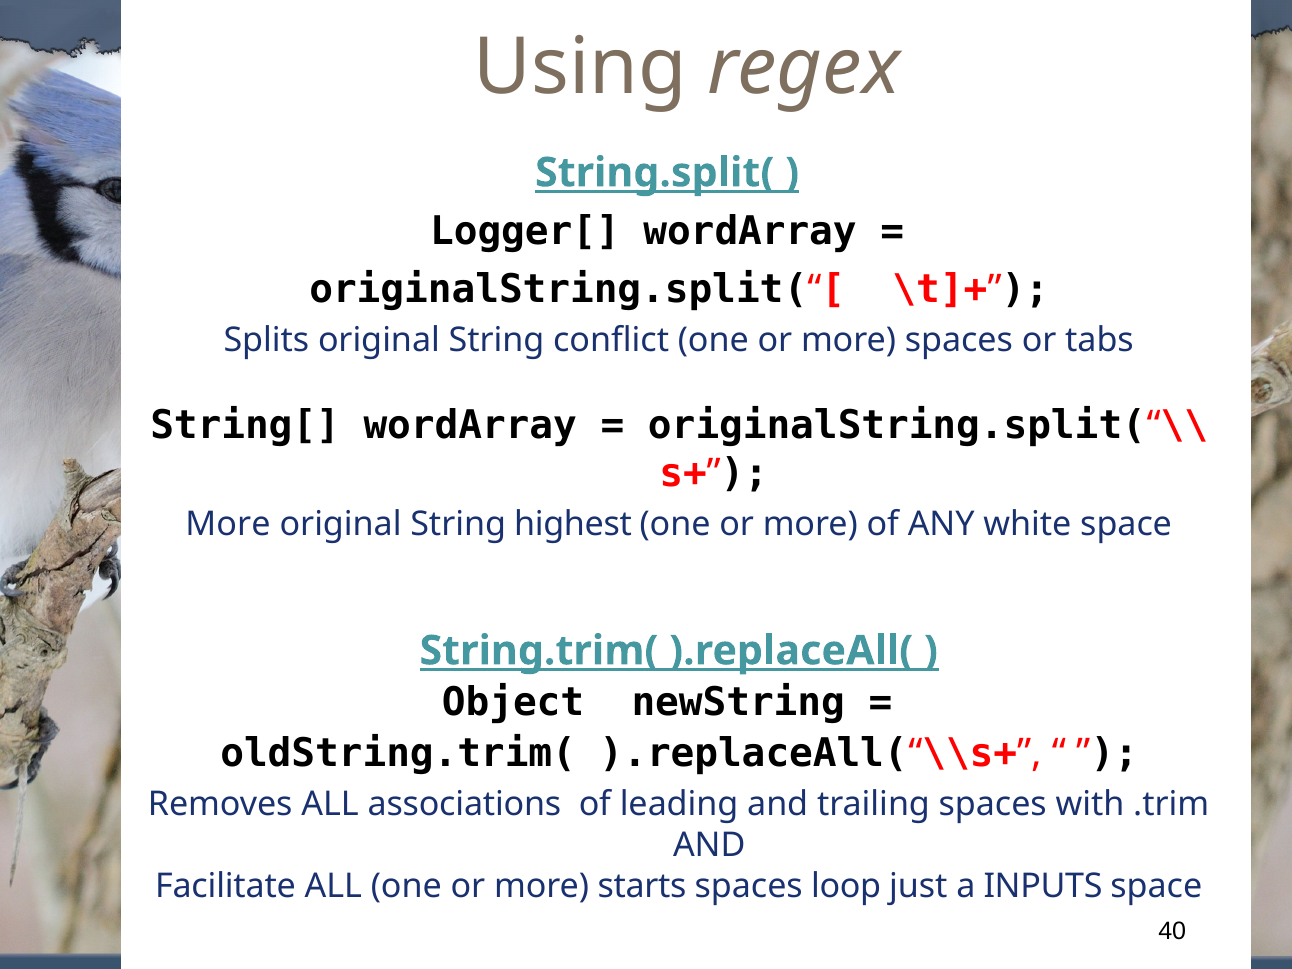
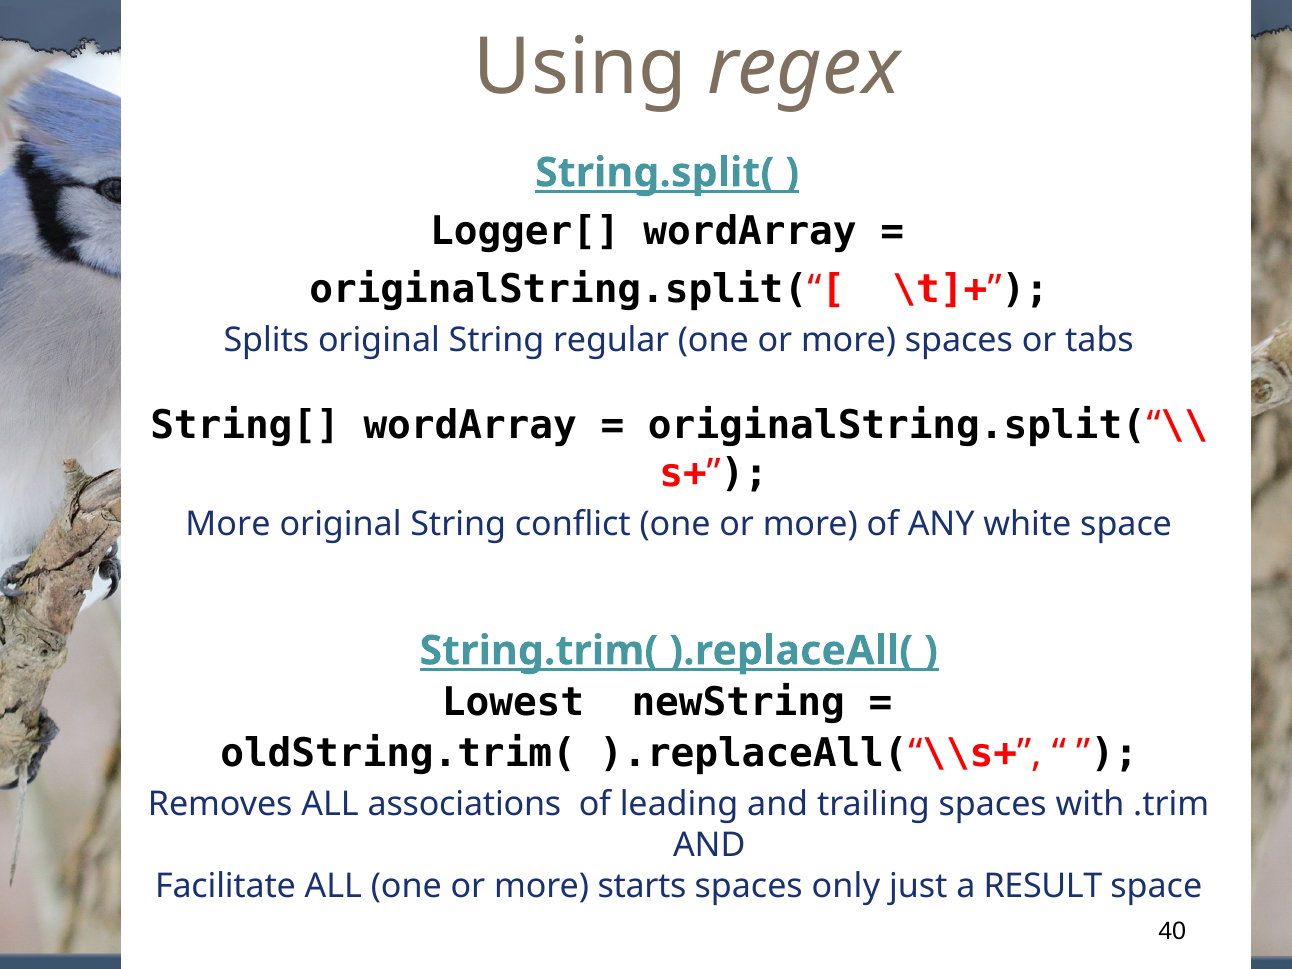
conflict: conflict -> regular (611, 340)
highest: highest -> conflict (573, 524)
Object: Object -> Lowest (513, 703)
loop: loop -> only (846, 886)
INPUTS: INPUTS -> RESULT (1043, 886)
